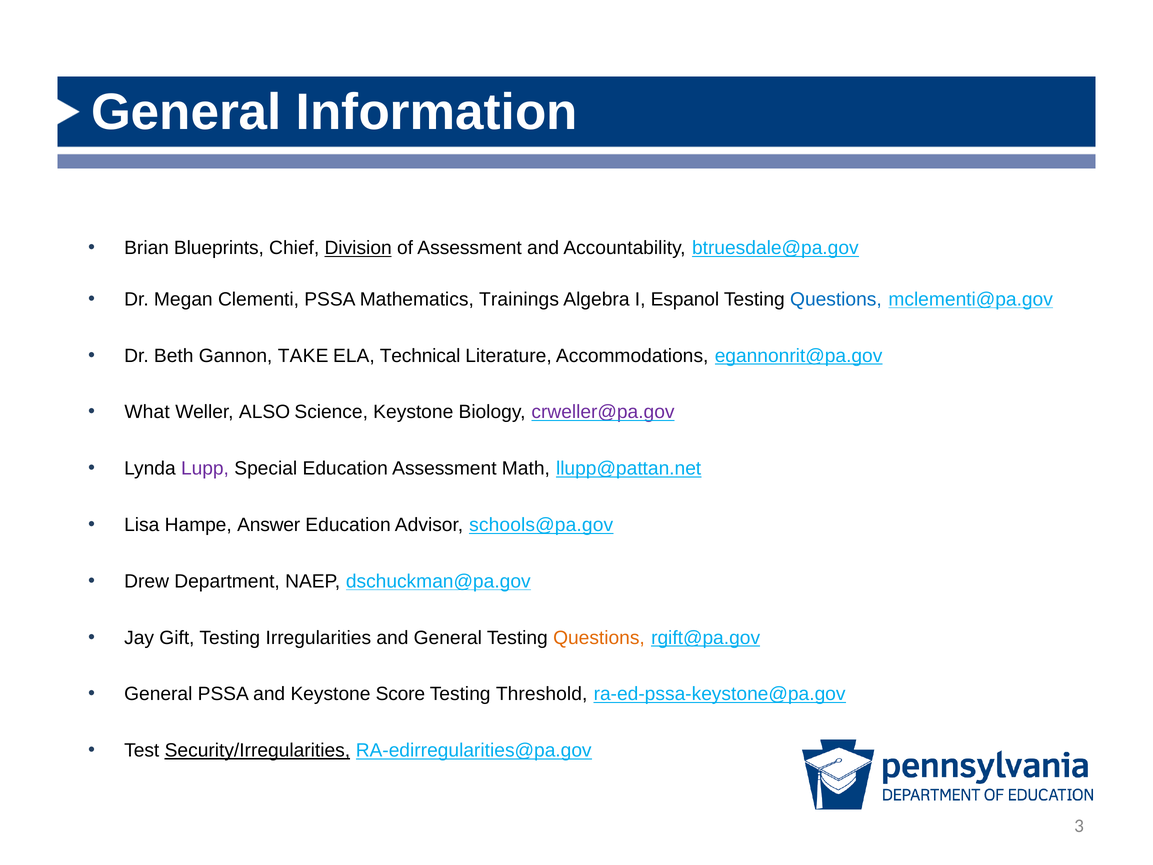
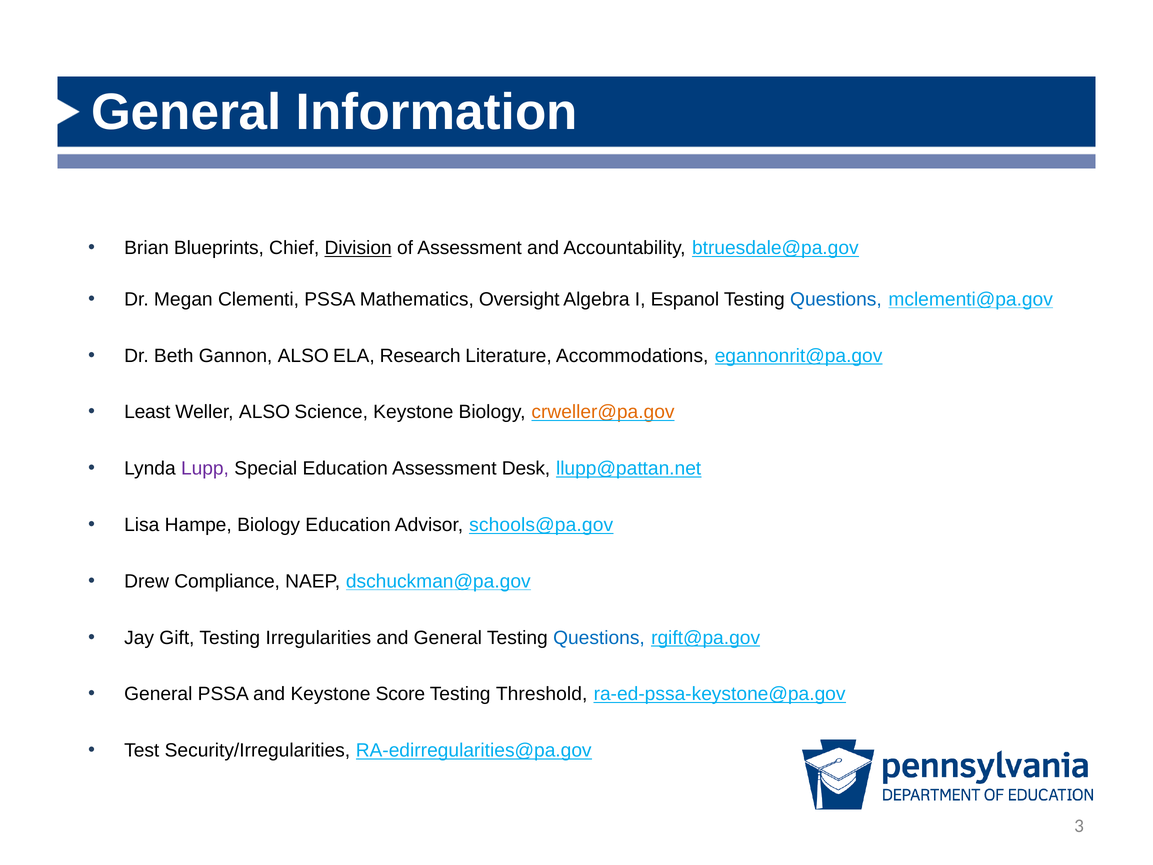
Trainings: Trainings -> Oversight (519, 299)
Gannon TAKE: TAKE -> ALSO (303, 356)
Technical: Technical -> Research (420, 356)
What: What -> Least (147, 412)
crweller@pa.gov colour: purple -> orange (603, 412)
Math: Math -> Desk (526, 468)
Hampe Answer: Answer -> Biology (269, 525)
Department: Department -> Compliance (227, 581)
Questions colour: orange -> blue (599, 638)
Security/Irregularities underline: present -> none (257, 750)
